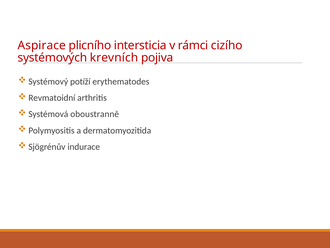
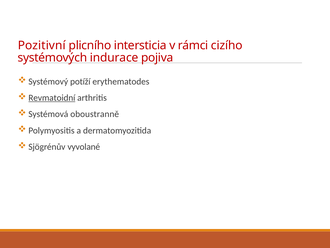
Aspirace: Aspirace -> Pozitivní (42, 45)
krevních: krevních -> indurace (114, 58)
Revmatoidní underline: none -> present (52, 98)
indurace: indurace -> vyvolané (84, 147)
